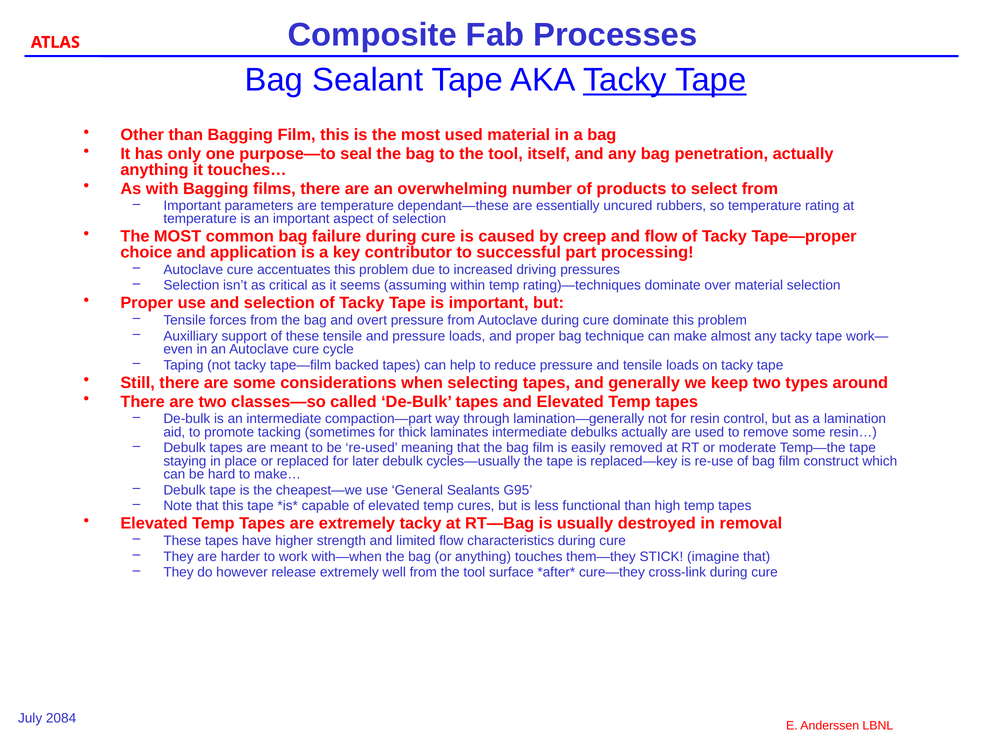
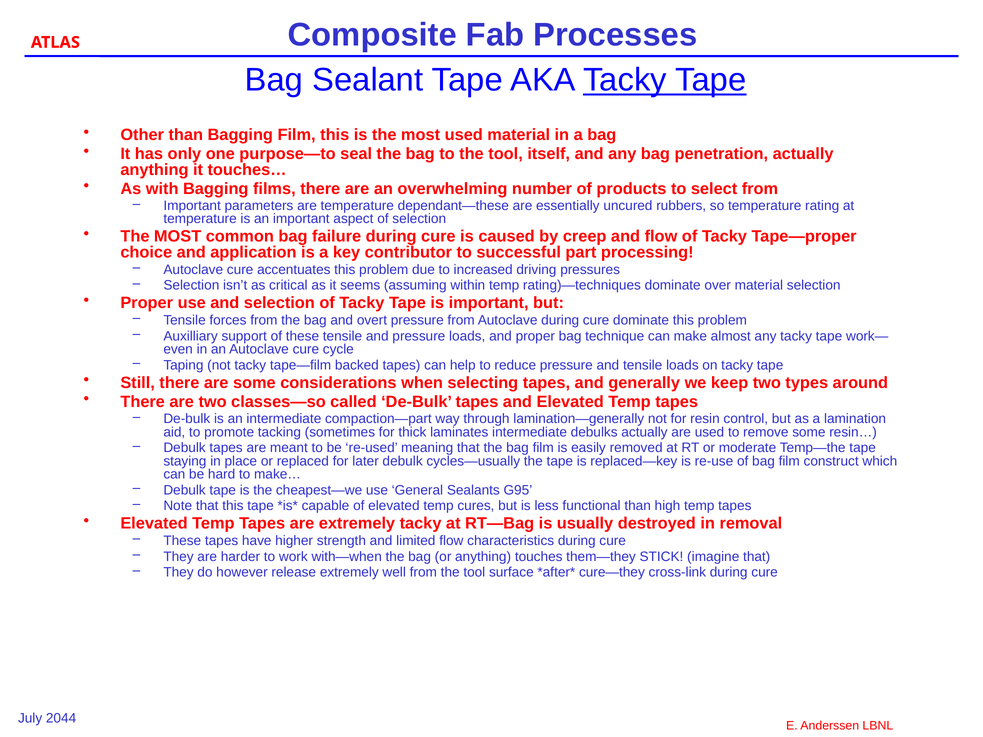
2084: 2084 -> 2044 (61, 719)
